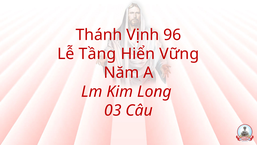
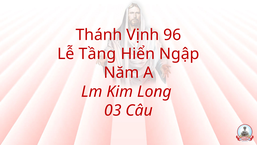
Vững: Vững -> Ngập (179, 54)
